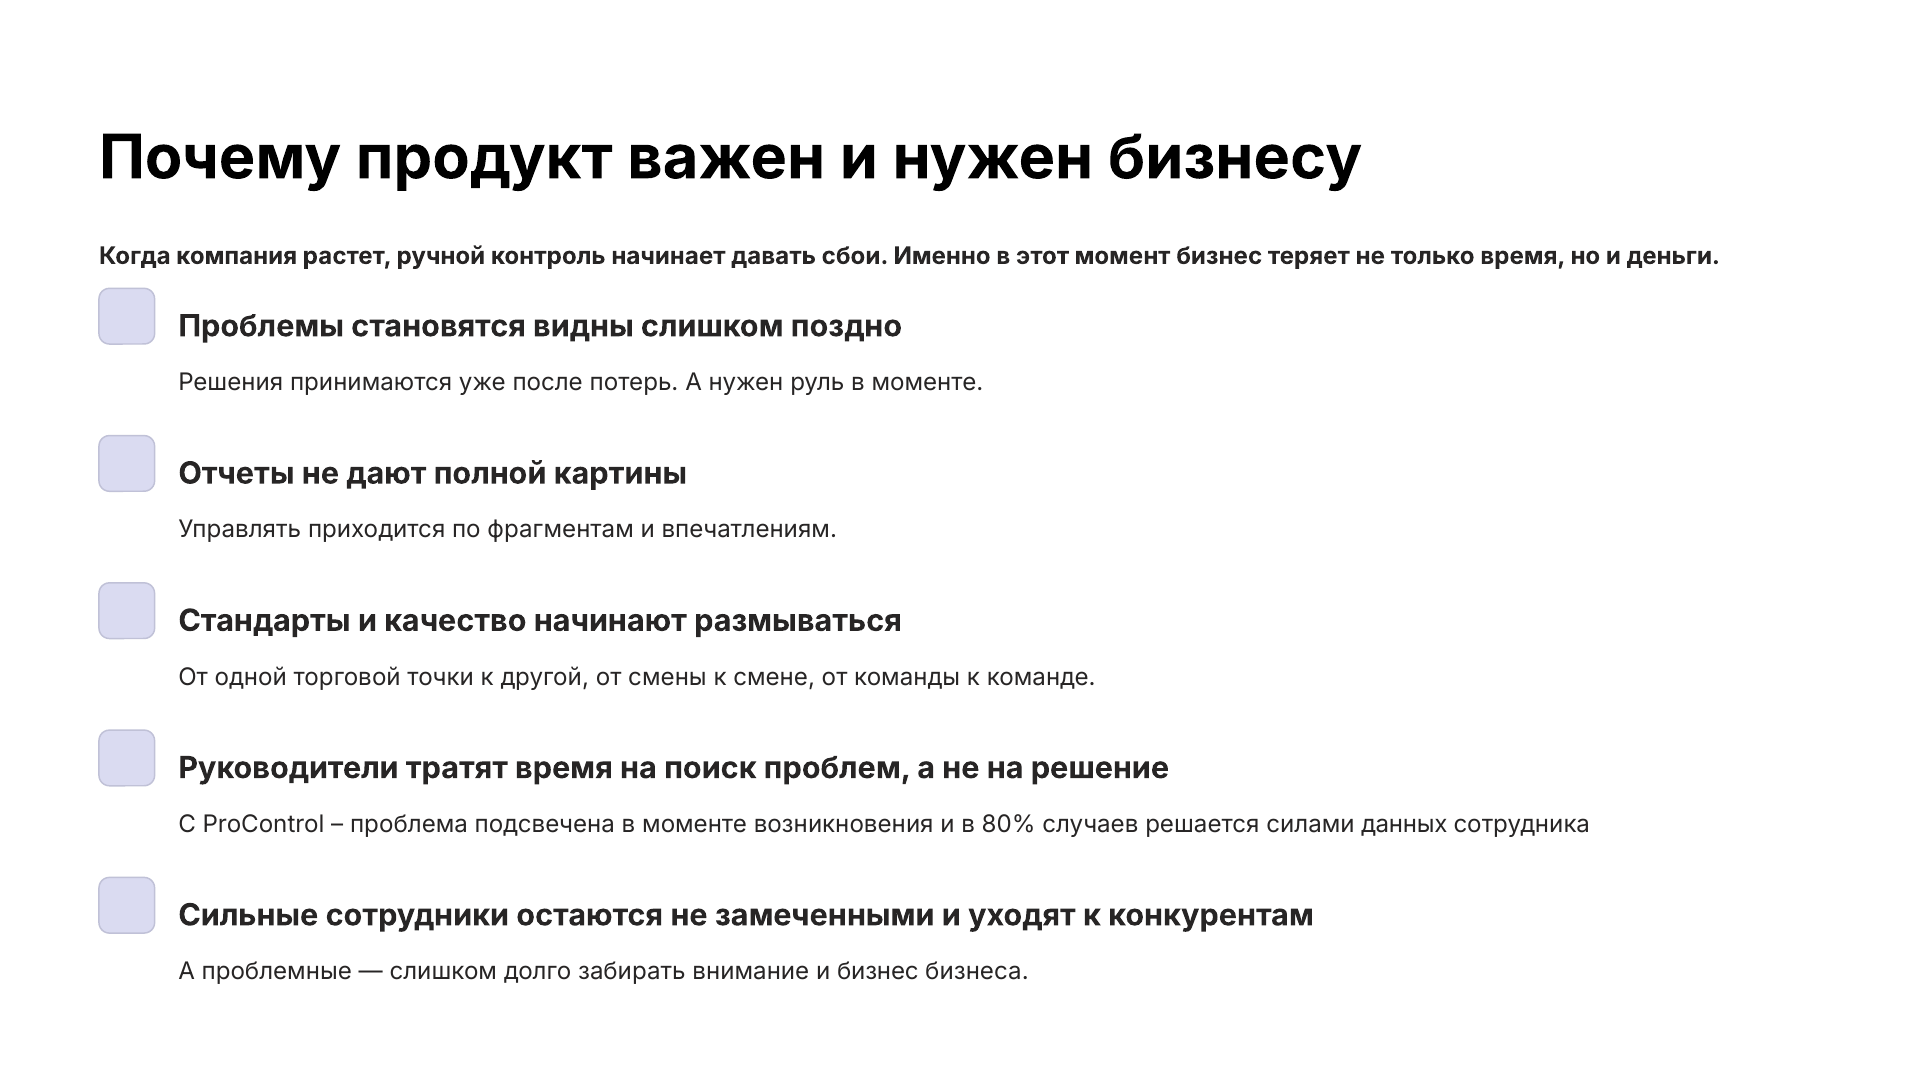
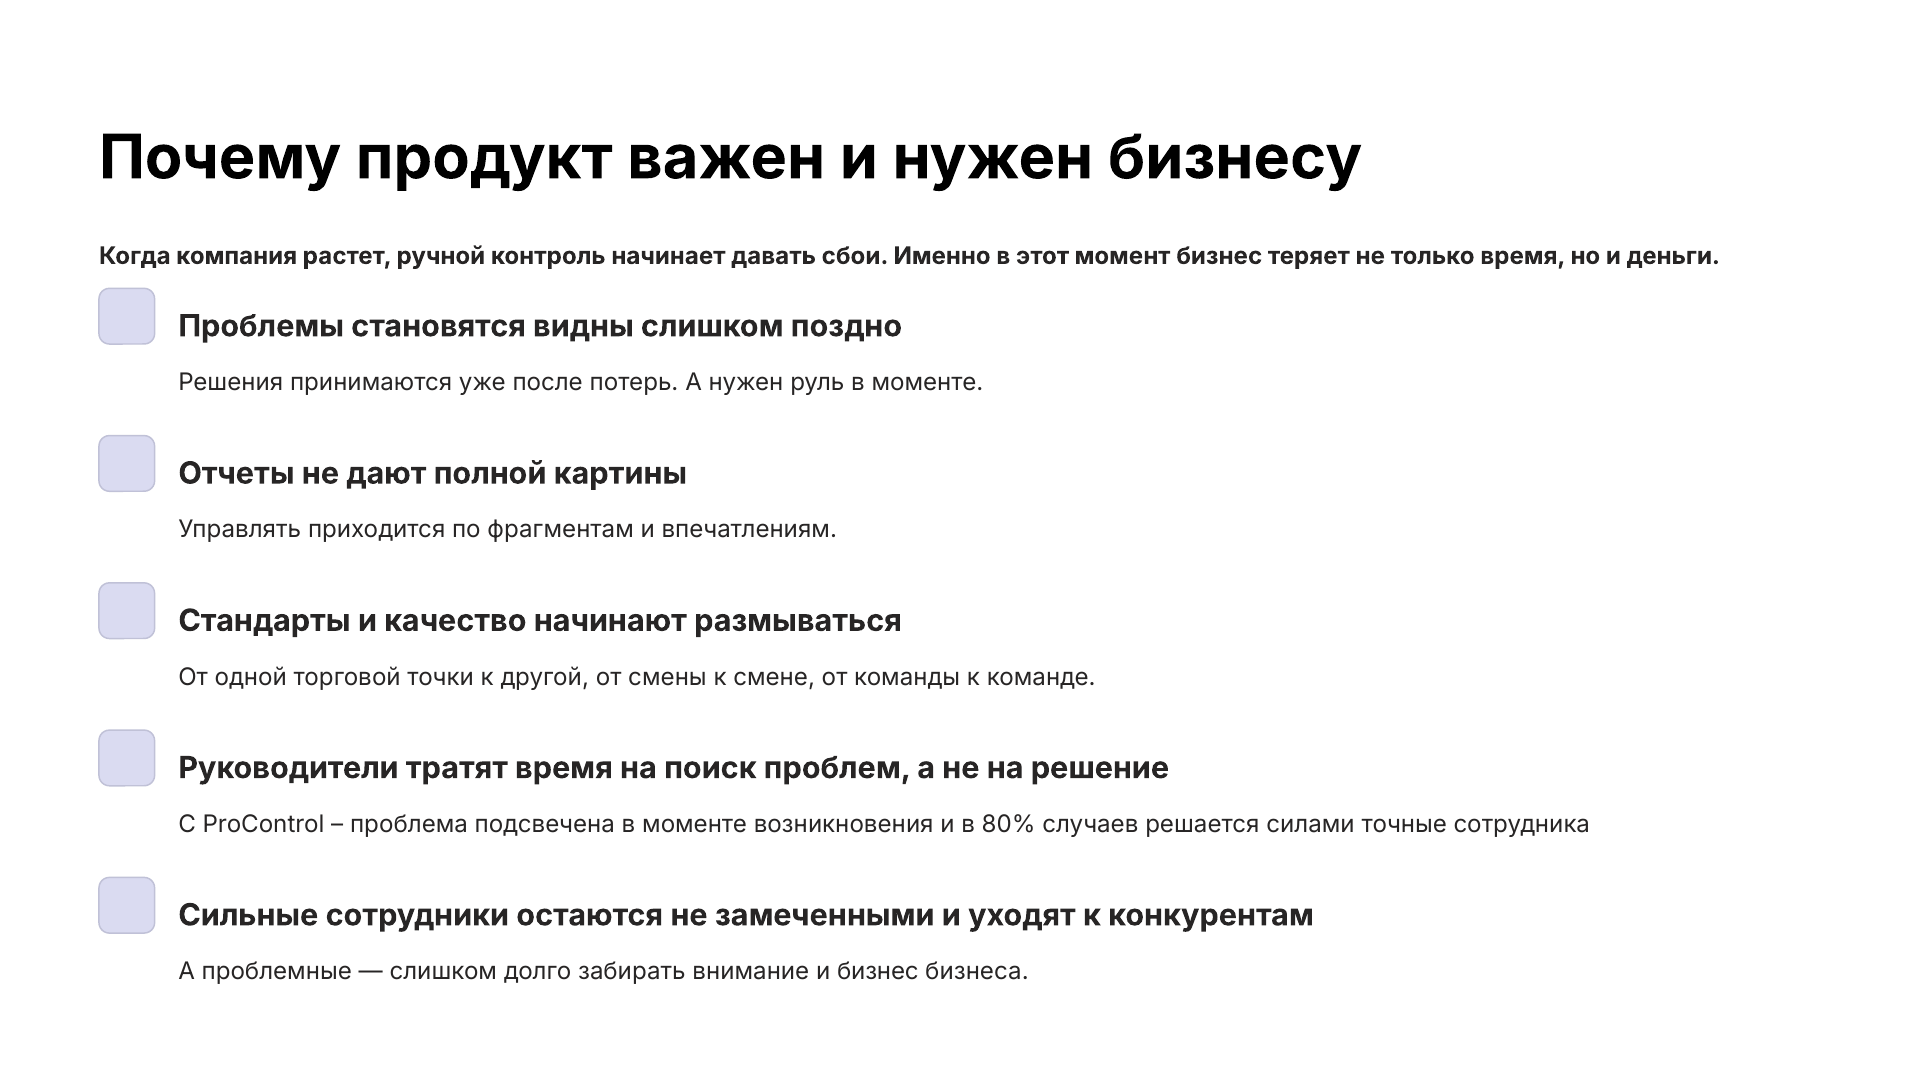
данных: данных -> точные (1404, 824)
